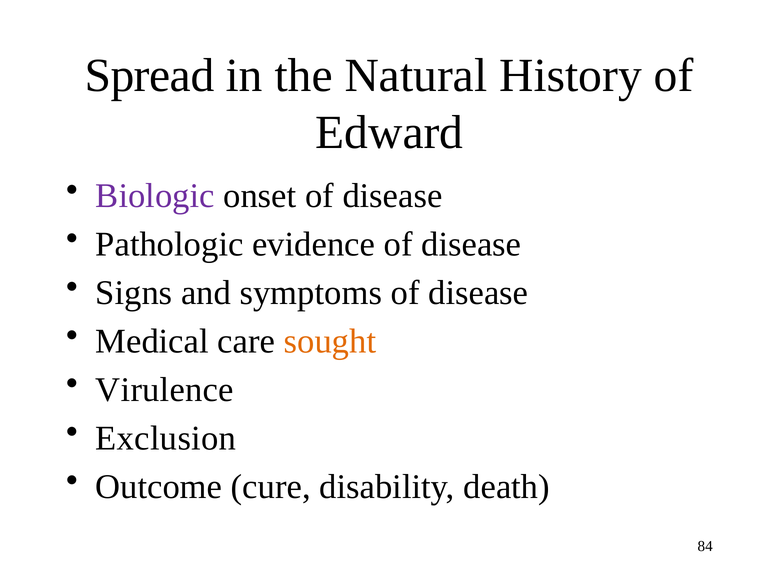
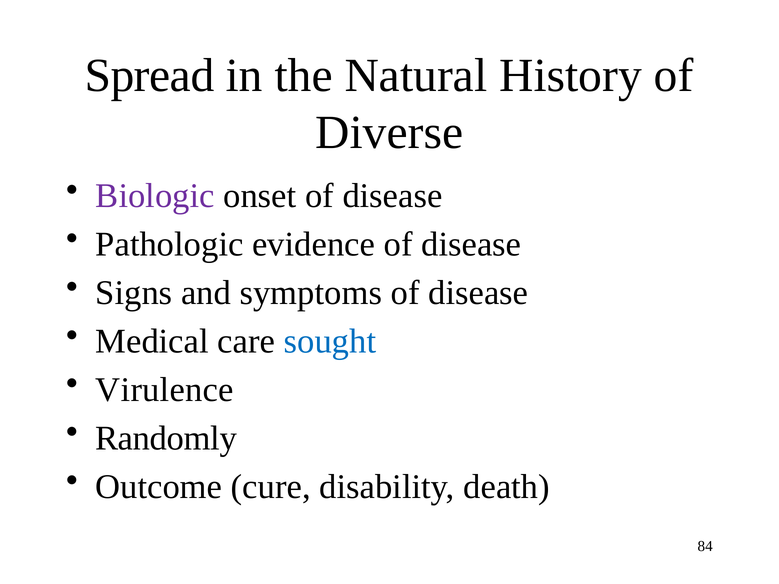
Edward: Edward -> Diverse (389, 132)
sought colour: orange -> blue (330, 341)
Exclusion: Exclusion -> Randomly (166, 438)
